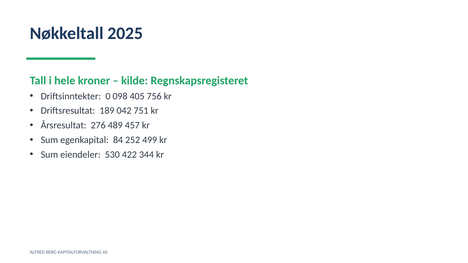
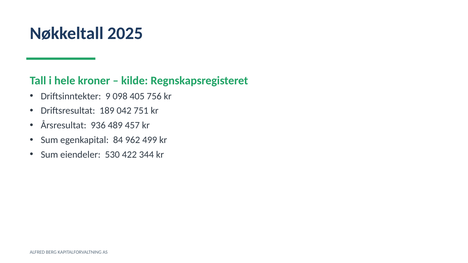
0: 0 -> 9 (108, 96)
276: 276 -> 936 (98, 126)
252: 252 -> 962 (133, 140)
